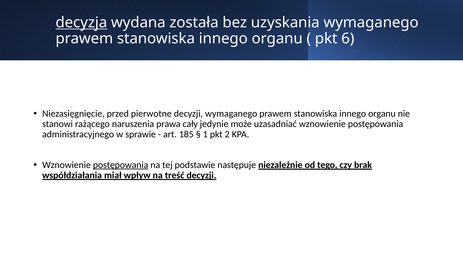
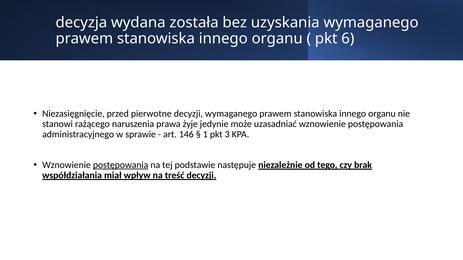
decyzja underline: present -> none (81, 23)
cały: cały -> żyje (190, 124)
185: 185 -> 146 (186, 135)
2: 2 -> 3 (227, 135)
